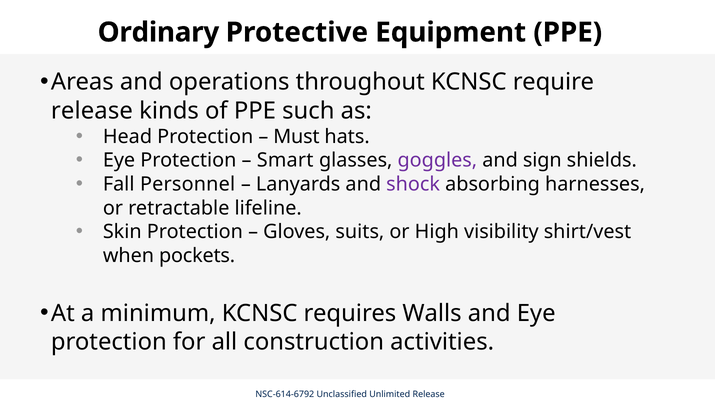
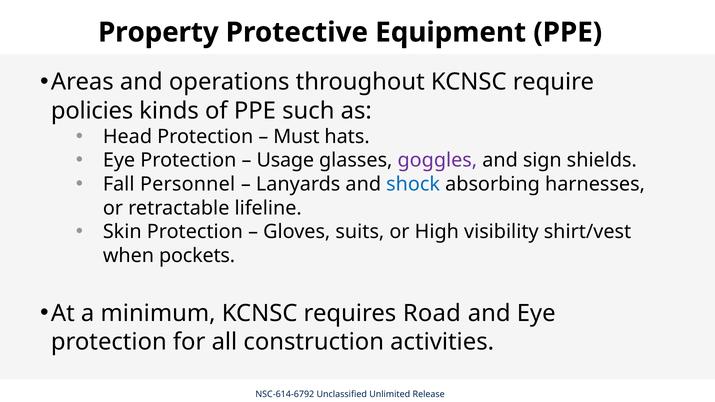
Ordinary: Ordinary -> Property (158, 32)
release: release -> policies (92, 111)
Smart: Smart -> Usage (285, 160)
shock colour: purple -> blue (413, 184)
Walls: Walls -> Road (432, 313)
